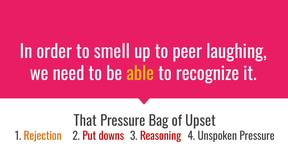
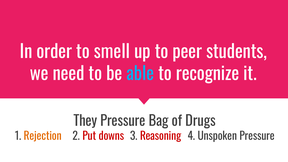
laughing: laughing -> students (237, 52)
able colour: yellow -> light blue (140, 74)
That: That -> They (85, 121)
Upset: Upset -> Drugs (201, 121)
